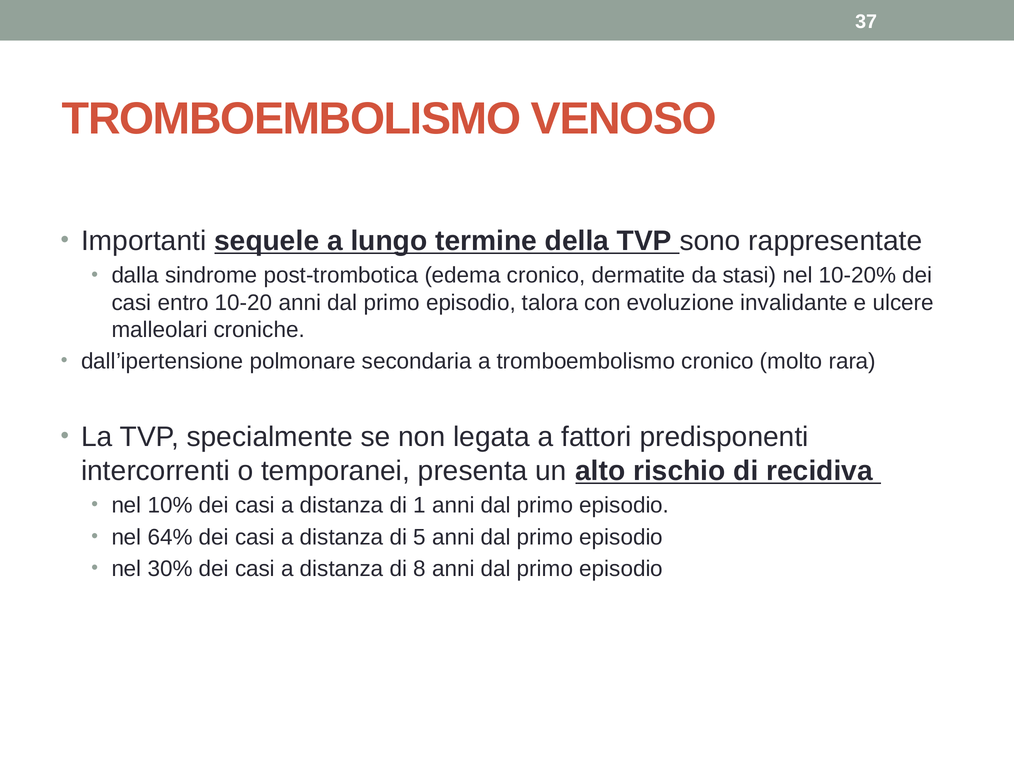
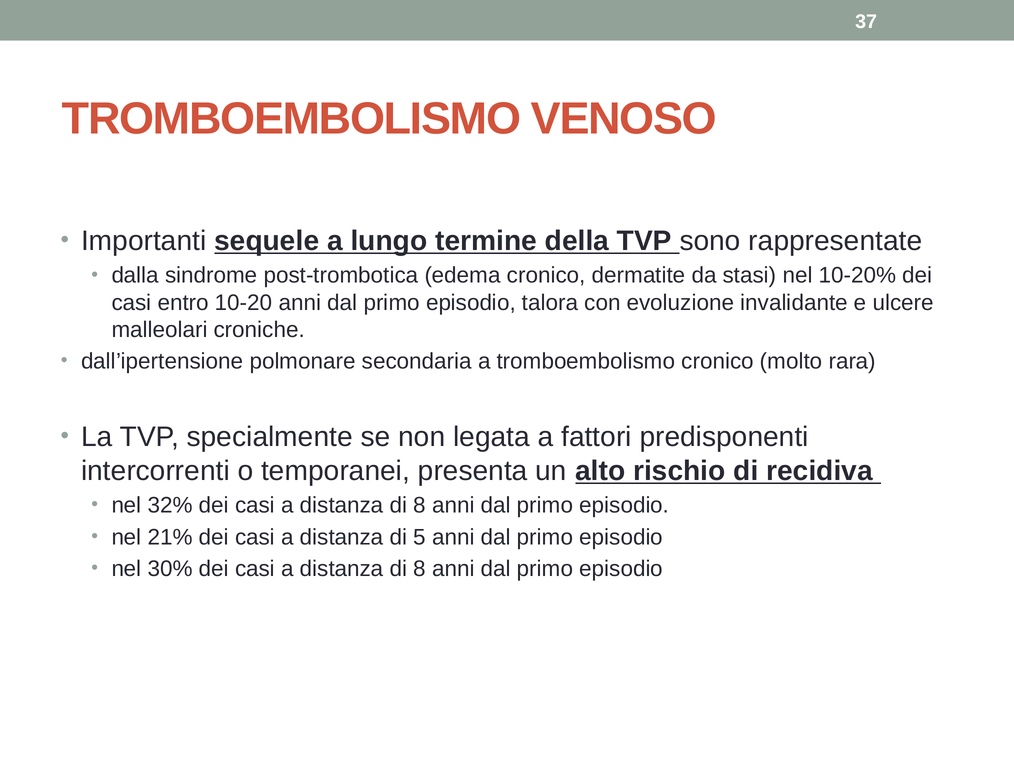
10%: 10% -> 32% (170, 505)
1: 1 -> 8 (420, 505)
64%: 64% -> 21% (170, 537)
